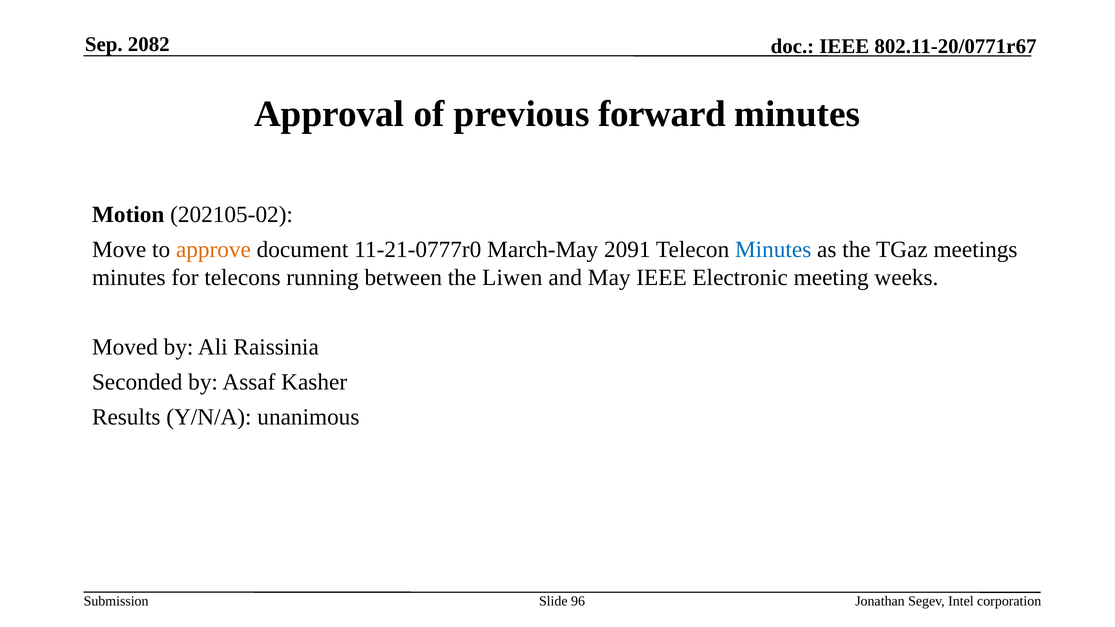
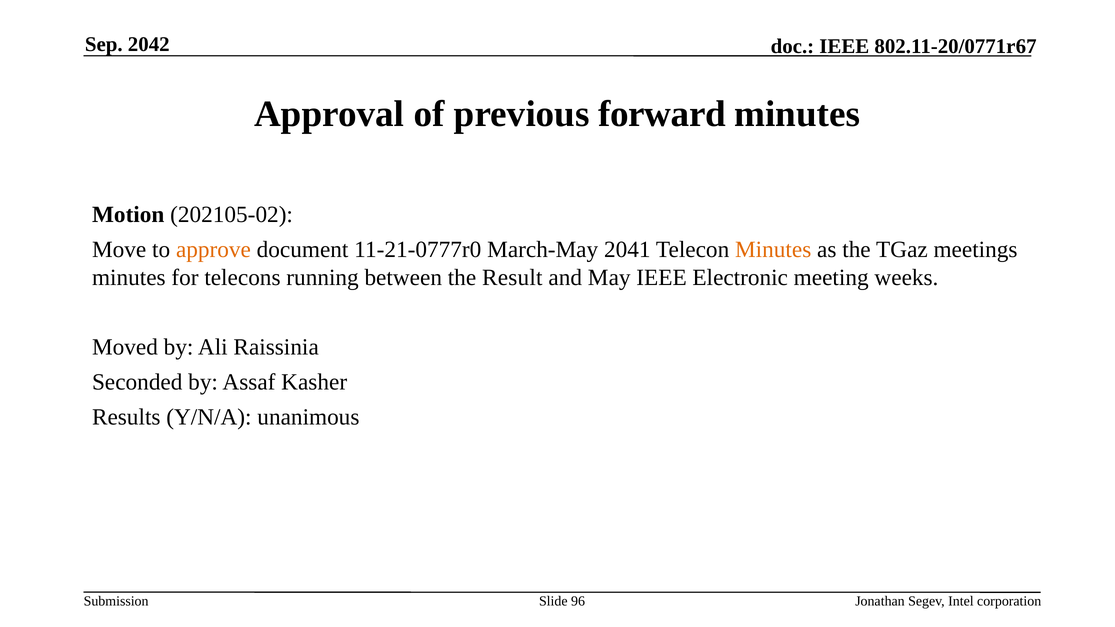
2082: 2082 -> 2042 (149, 44)
2091: 2091 -> 2041 (627, 250)
Minutes colour: blue -> orange (773, 250)
Liwen: Liwen -> Result (512, 278)
